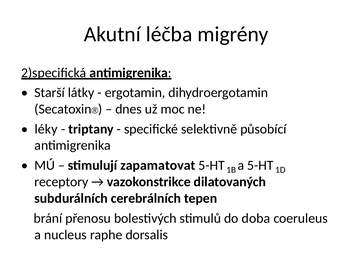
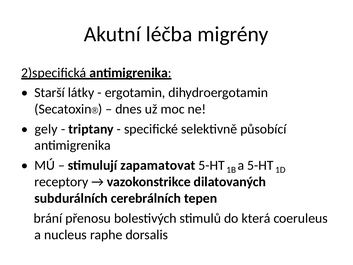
léky: léky -> gely (46, 129)
doba: doba -> která (256, 218)
